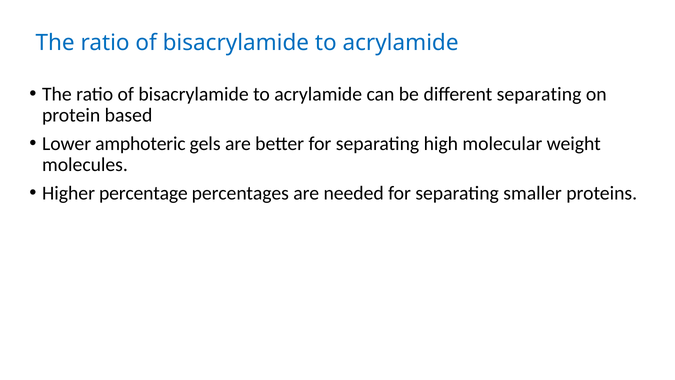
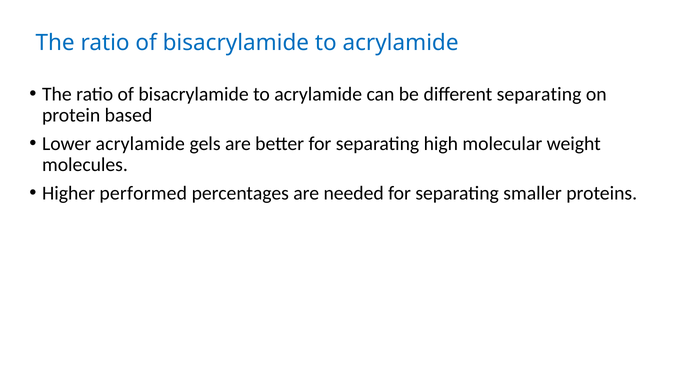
Lower amphoteric: amphoteric -> acrylamide (140, 144)
percentage: percentage -> performed (143, 193)
